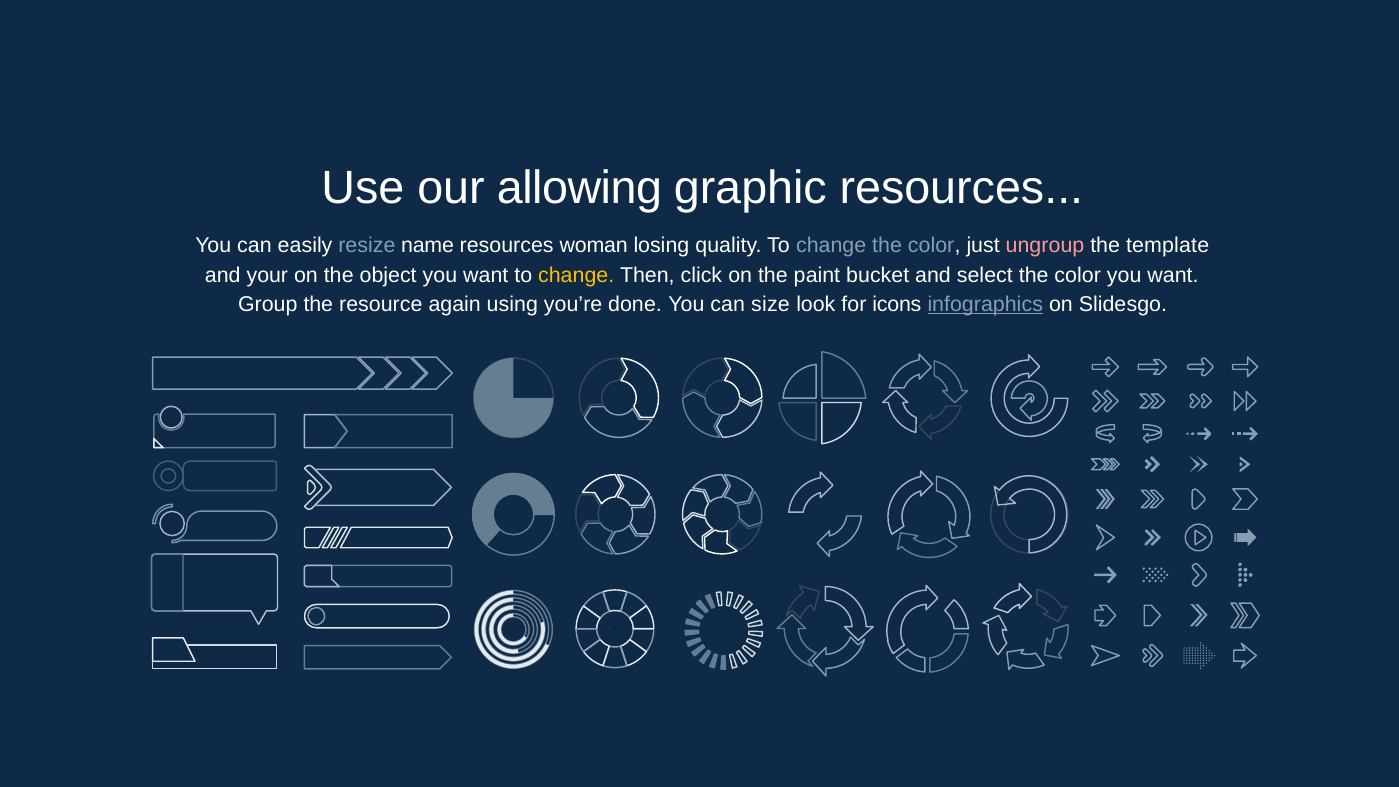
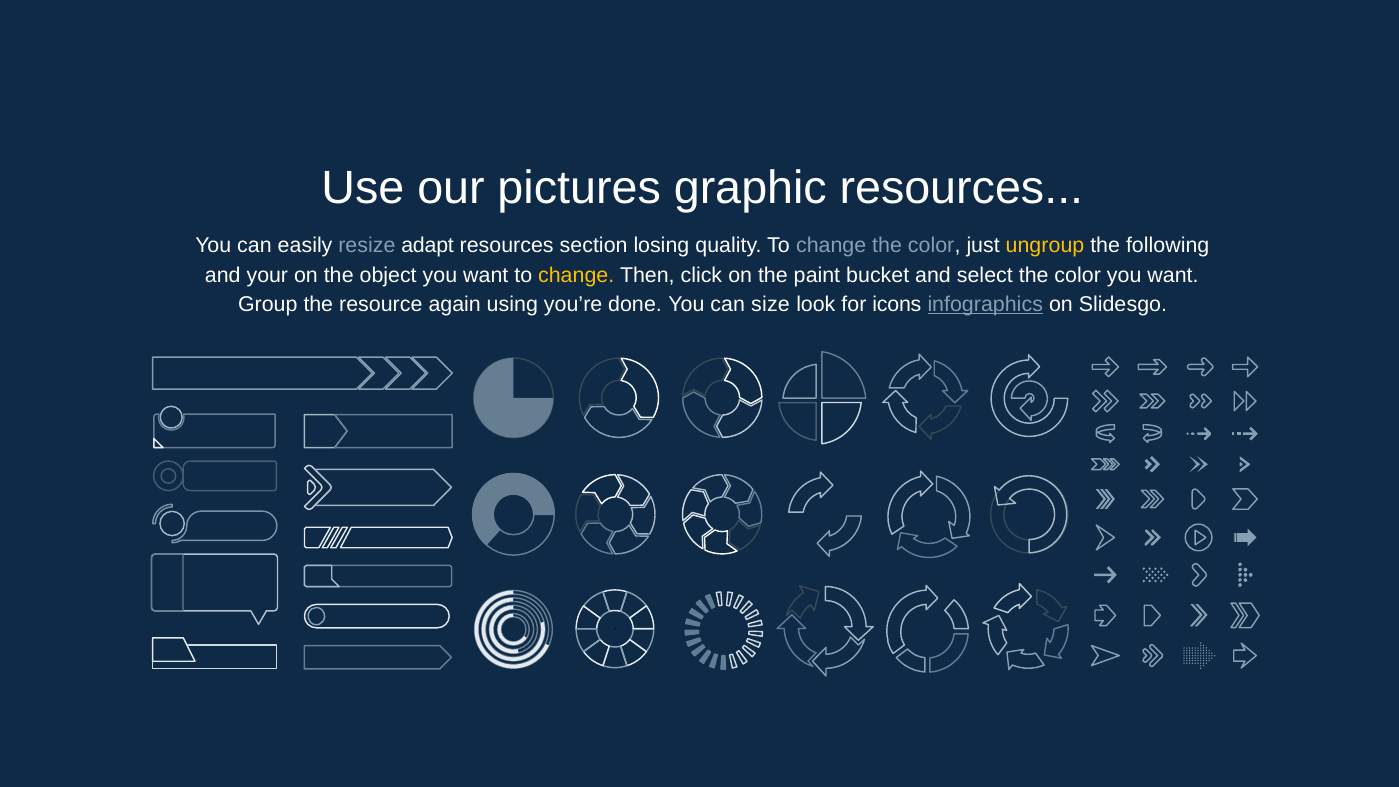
allowing: allowing -> pictures (579, 188)
name: name -> adapt (428, 245)
woman: woman -> section (594, 245)
ungroup colour: pink -> yellow (1045, 245)
template: template -> following (1168, 245)
